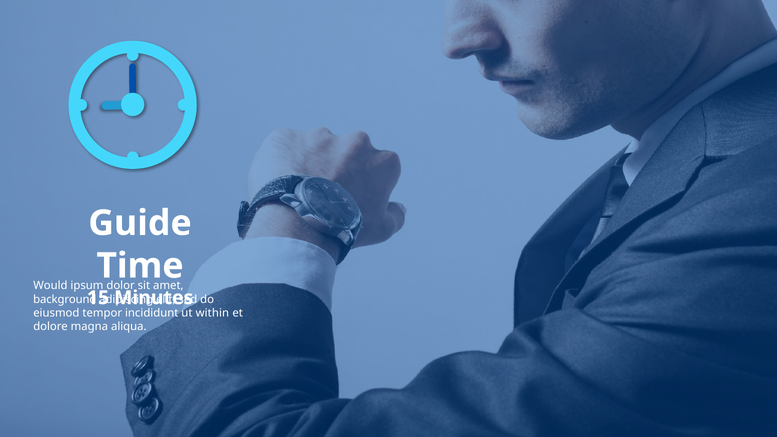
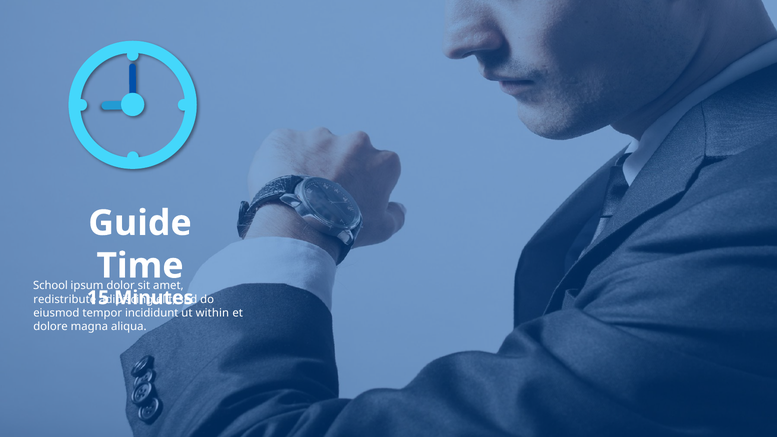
Would: Would -> School (50, 286)
background: background -> redistribute (65, 299)
